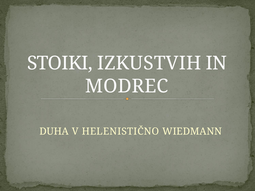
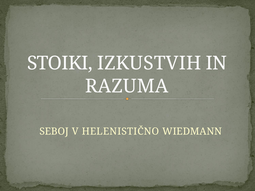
MODREC: MODREC -> RAZUMA (127, 86)
DUHA: DUHA -> SEBOJ (54, 132)
